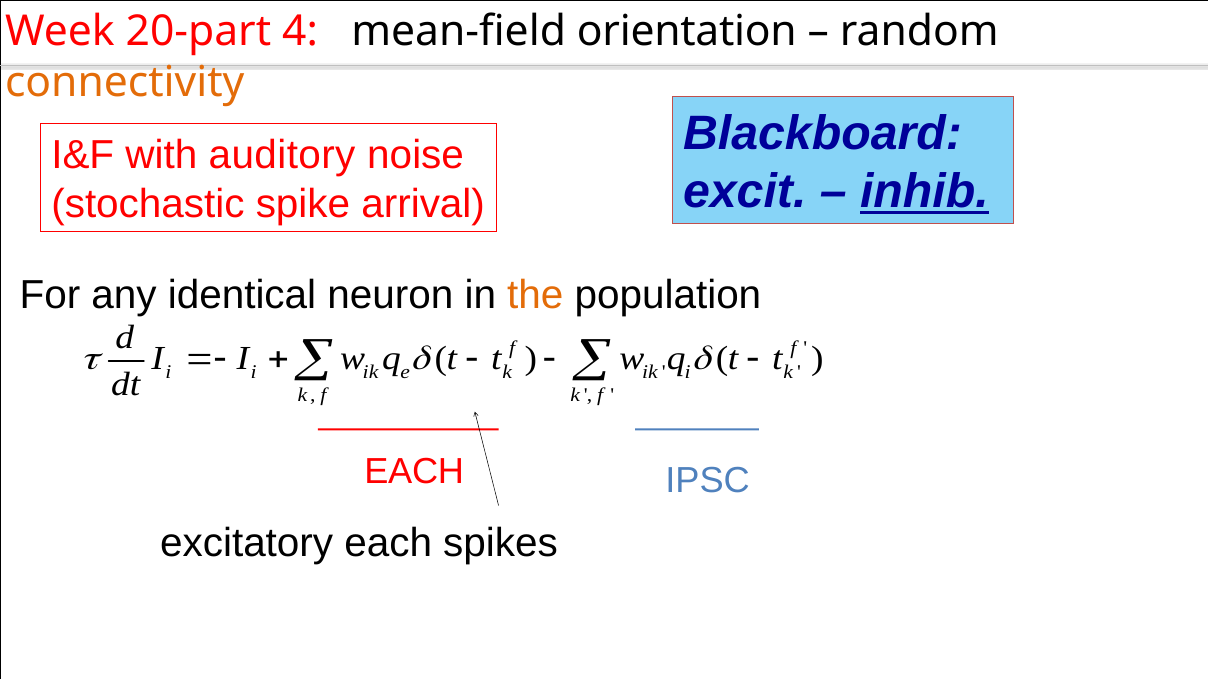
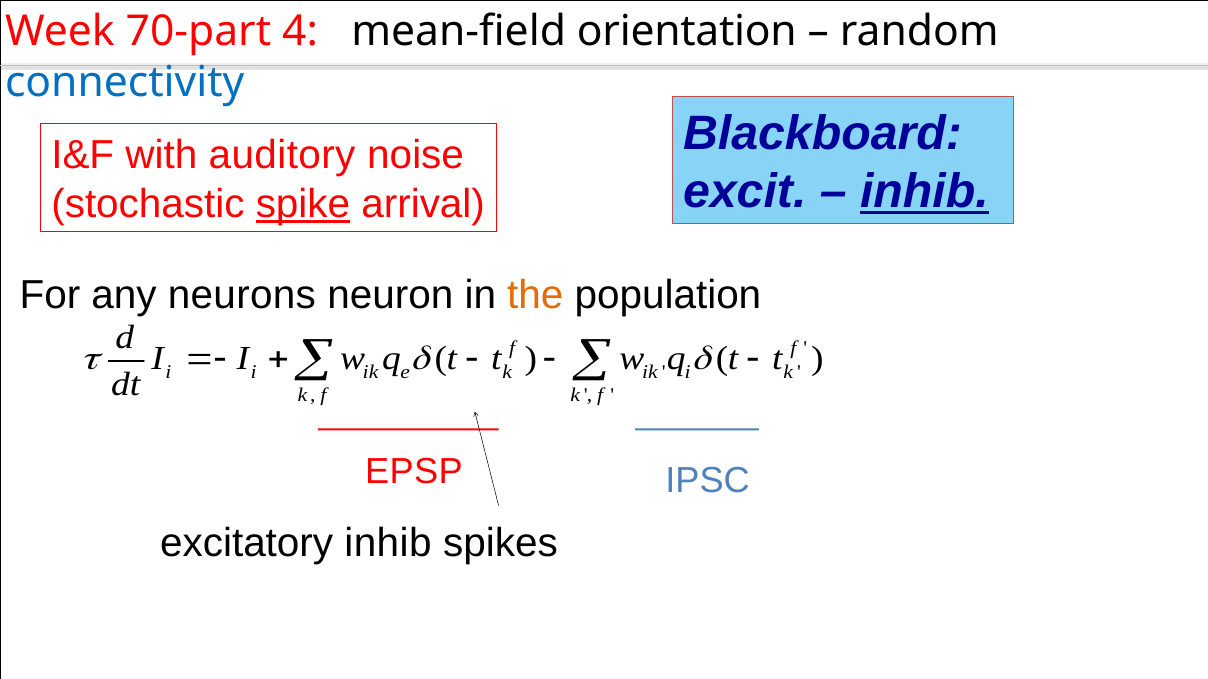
20-part: 20-part -> 70-part (198, 31)
connectivity colour: orange -> blue (125, 82)
spike underline: none -> present (303, 204)
identical: identical -> neurons (242, 295)
EACH: EACH -> EPSP (414, 472)
excitatory each: each -> inhib (388, 543)
